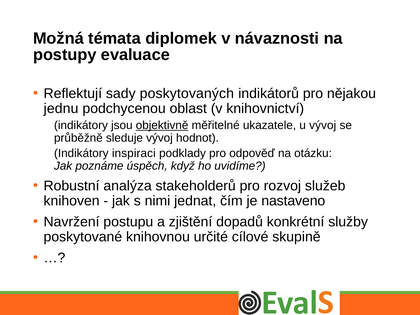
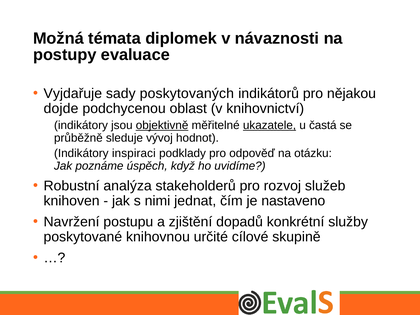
Reflektují: Reflektují -> Vyjdařuje (73, 93)
jednu: jednu -> dojde (61, 109)
ukazatele underline: none -> present (270, 125)
u vývoj: vývoj -> častá (323, 125)
